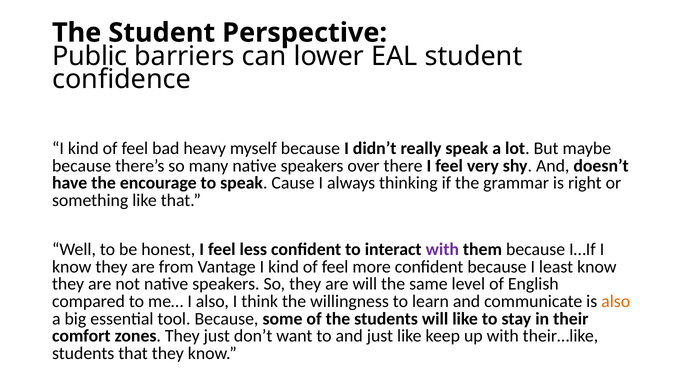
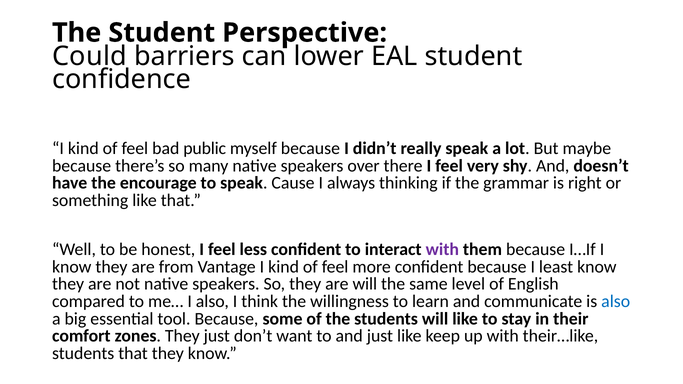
Public: Public -> Could (90, 56)
heavy: heavy -> public (205, 149)
also colour: orange -> blue (616, 302)
